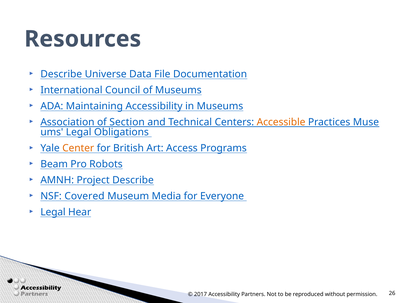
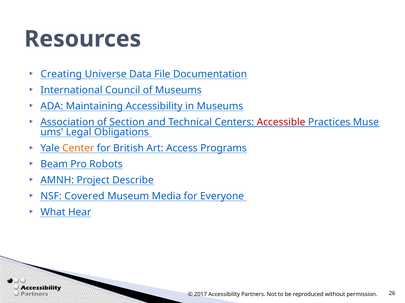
Describe: Describe -> Creating (61, 74)
Accessible colour: orange -> red (281, 122)
Legal: Legal -> What (53, 213)
